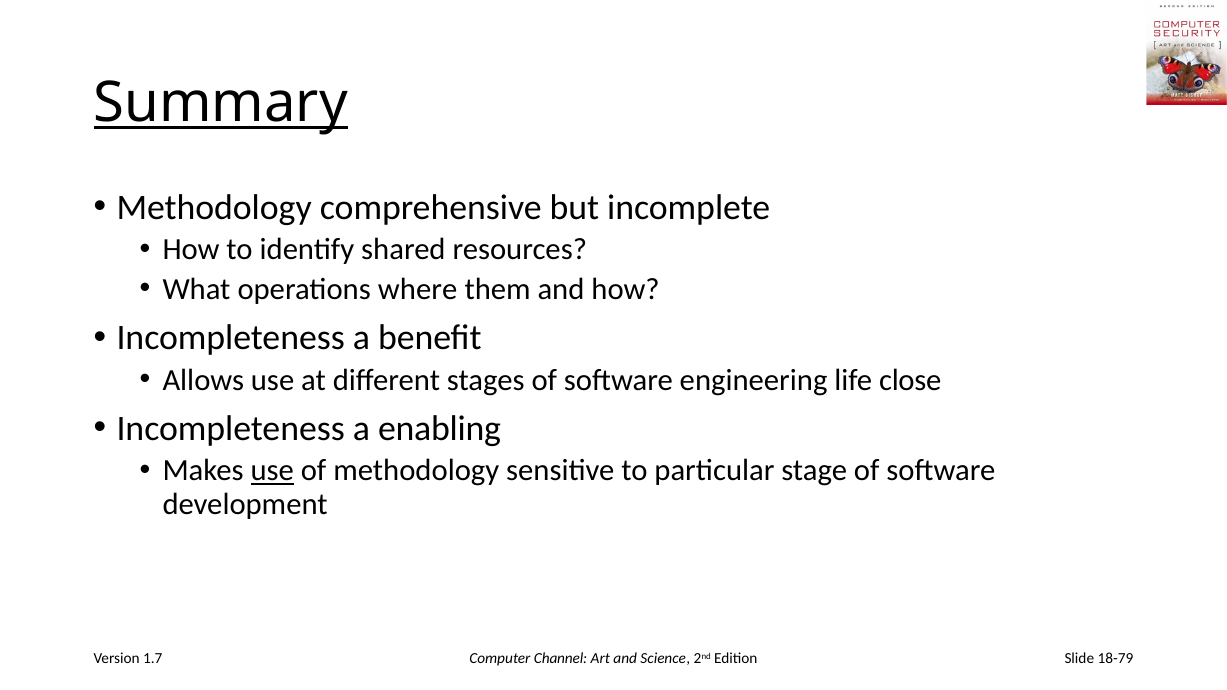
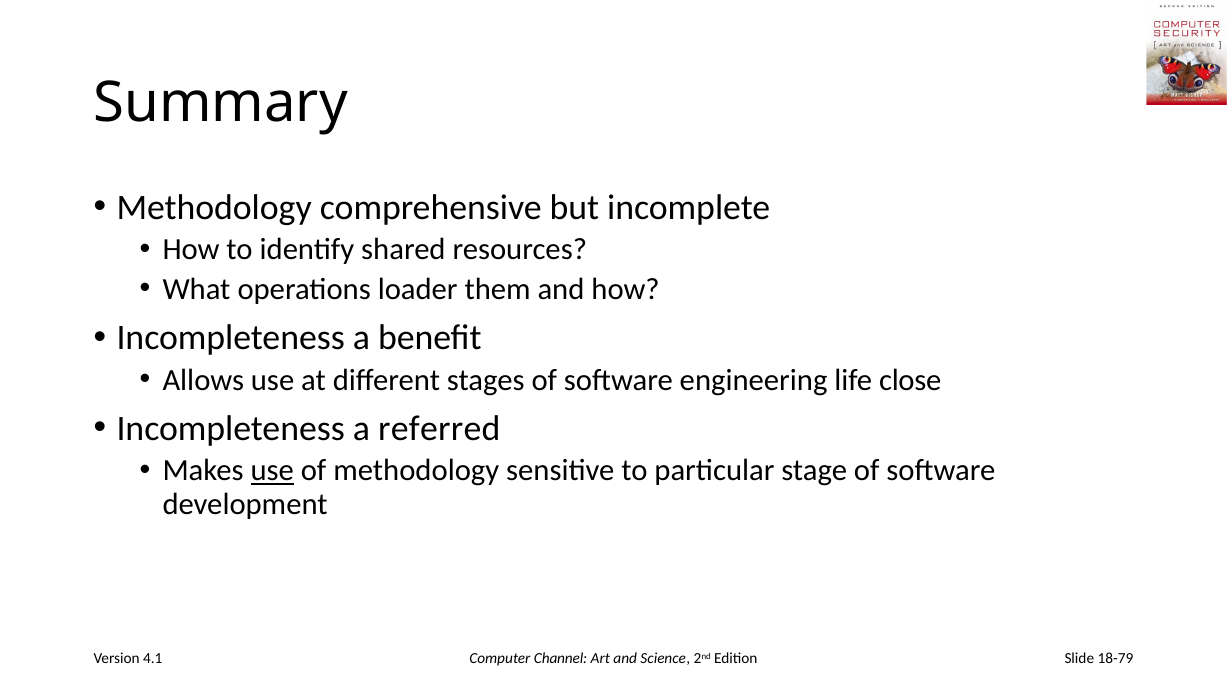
Summary underline: present -> none (221, 103)
where: where -> loader (418, 289)
enabling: enabling -> referred (439, 429)
1.7: 1.7 -> 4.1 (153, 659)
